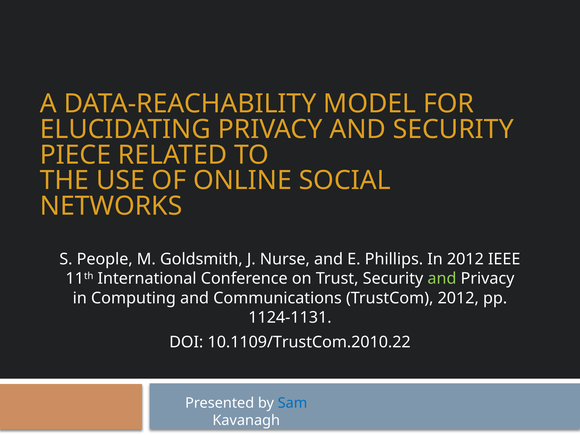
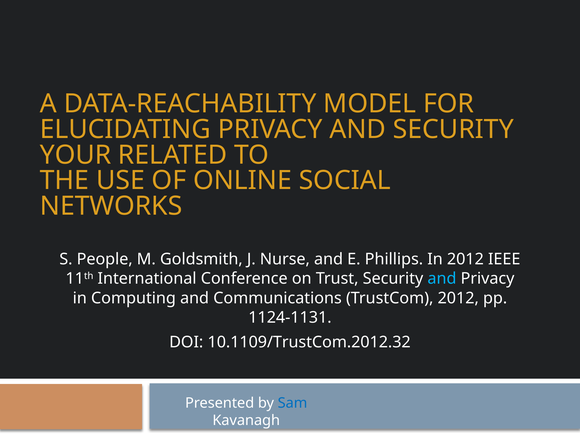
PIECE: PIECE -> YOUR (76, 155)
and colour: light green -> light blue (442, 279)
10.1109/TrustCom.2010.22: 10.1109/TrustCom.2010.22 -> 10.1109/TrustCom.2012.32 (309, 342)
